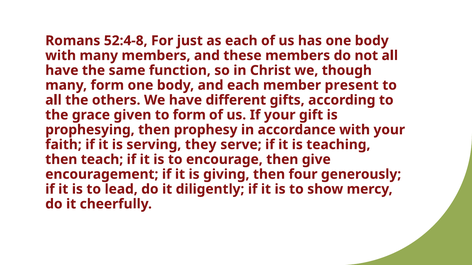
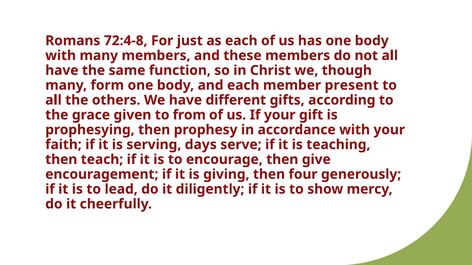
52:4-8: 52:4-8 -> 72:4-8 (126, 41)
to form: form -> from (189, 115)
they: they -> days (201, 145)
